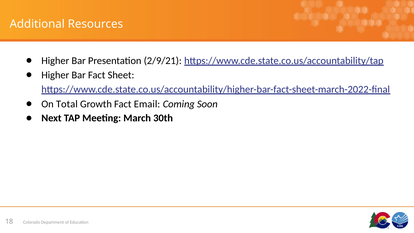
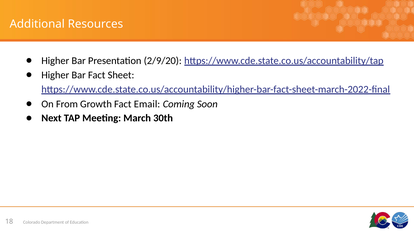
2/9/21: 2/9/21 -> 2/9/20 (163, 61)
Total: Total -> From (67, 104)
